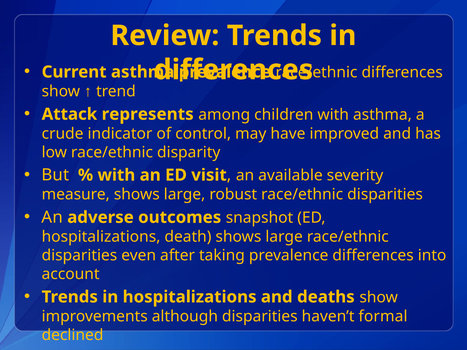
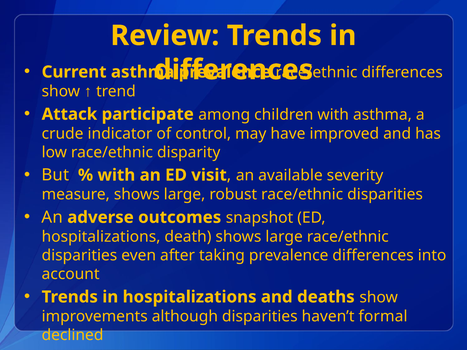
represents: represents -> participate (148, 114)
